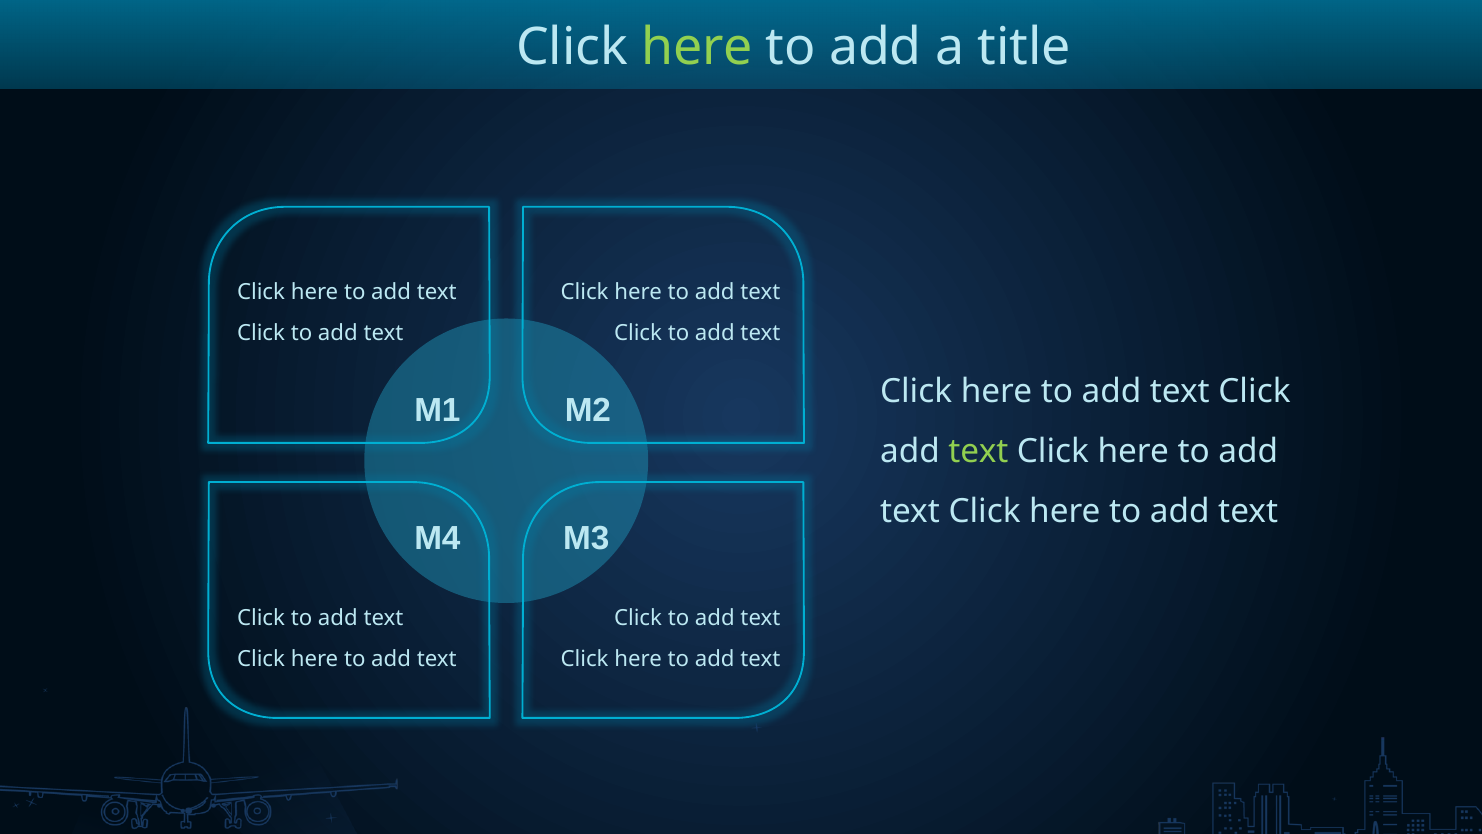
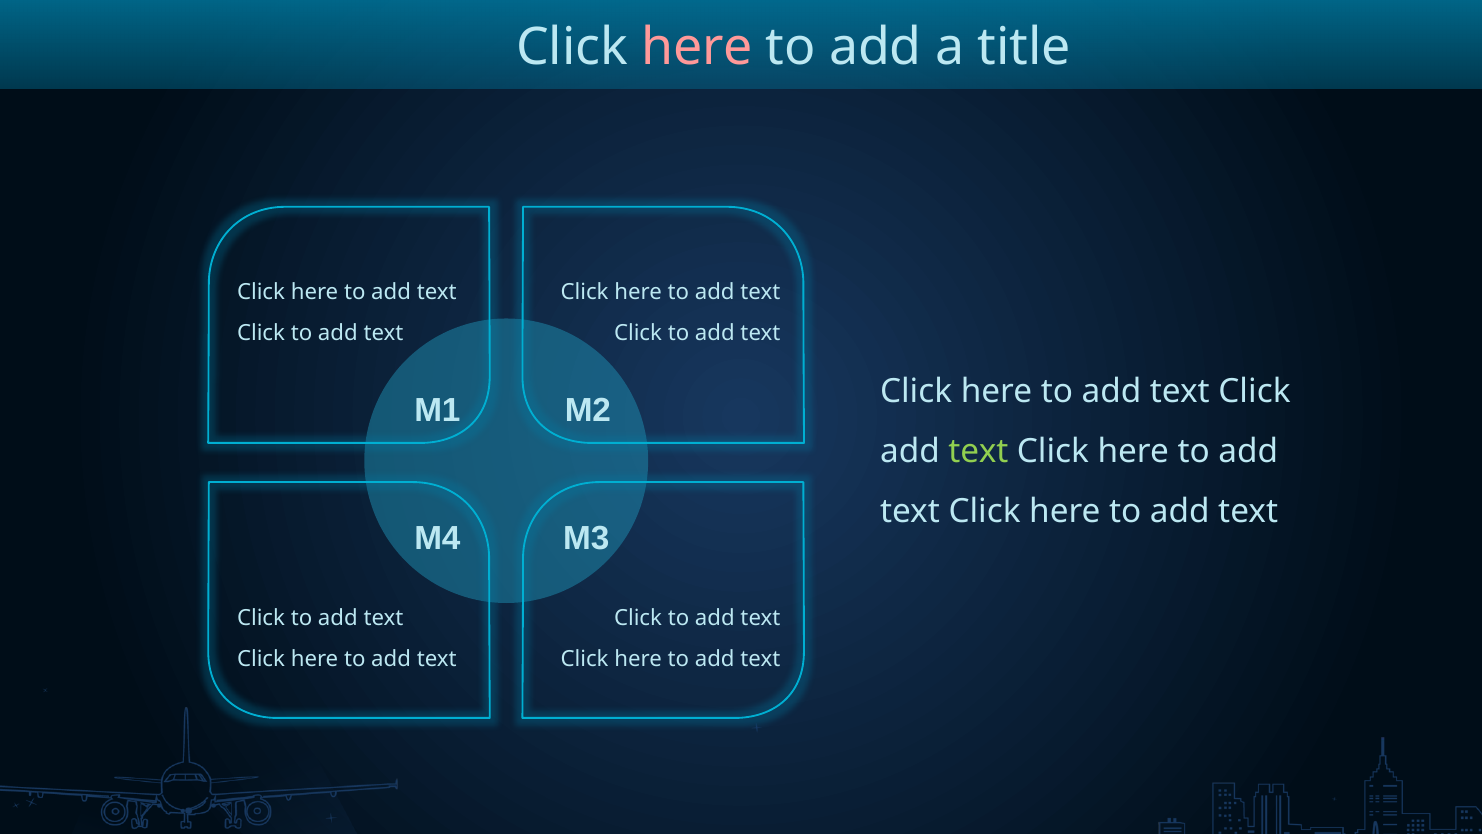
here colour: light green -> pink (697, 48)
